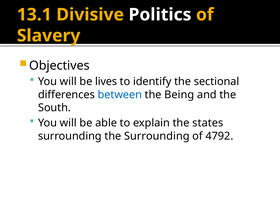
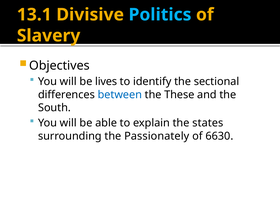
Politics colour: white -> light blue (160, 15)
Being: Being -> These (179, 95)
the Surrounding: Surrounding -> Passionately (157, 136)
4792: 4792 -> 6630 (219, 136)
